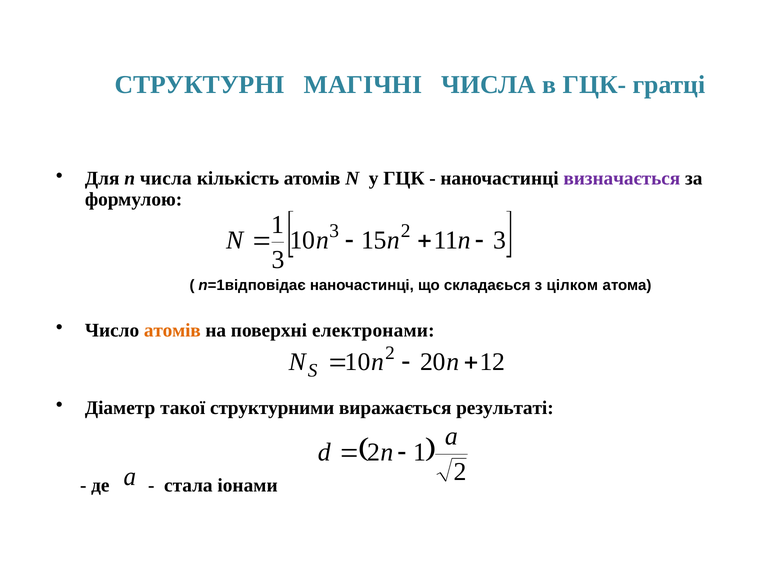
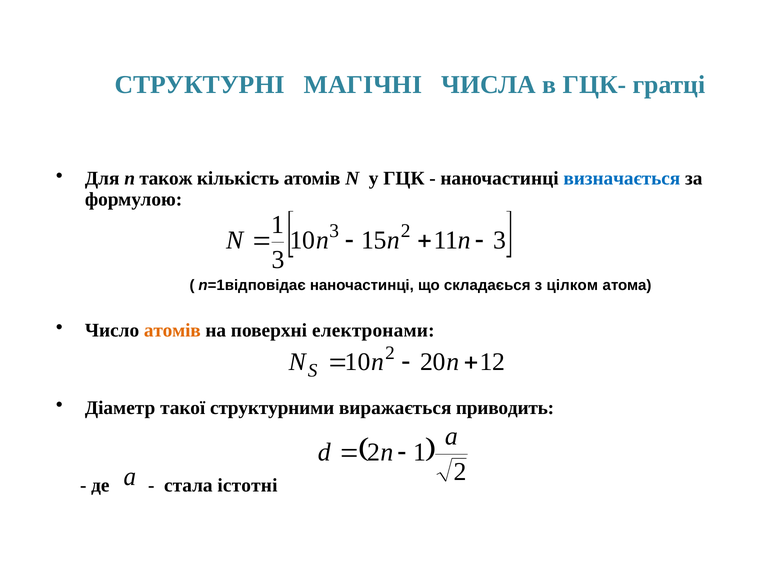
n числа: числа -> також (166, 179)
визначається colour: purple -> blue (622, 179)
результаті: результаті -> приводить (505, 408)
іонами: іонами -> істотні (247, 485)
